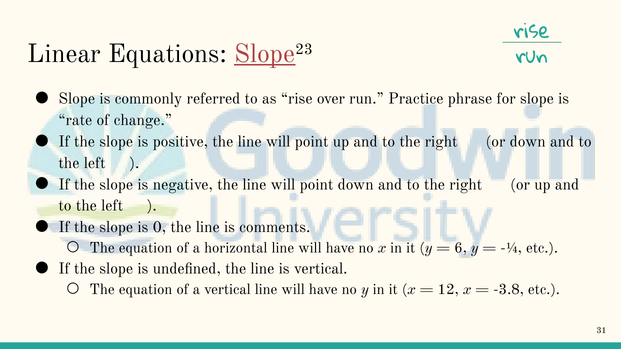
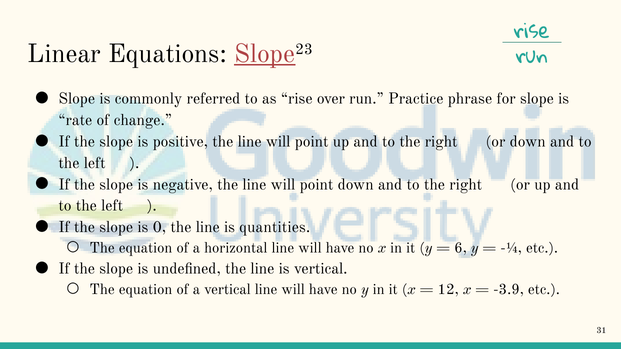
comments: comments -> quantities (275, 227)
-3.8: -3.8 -> -3.9 (509, 290)
